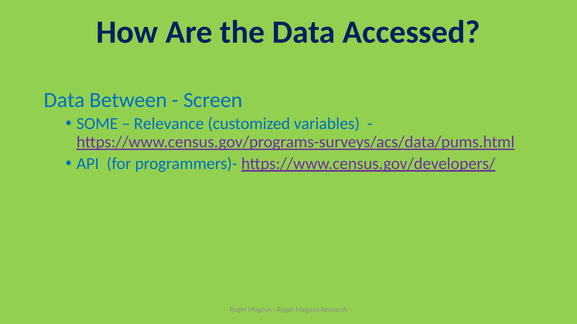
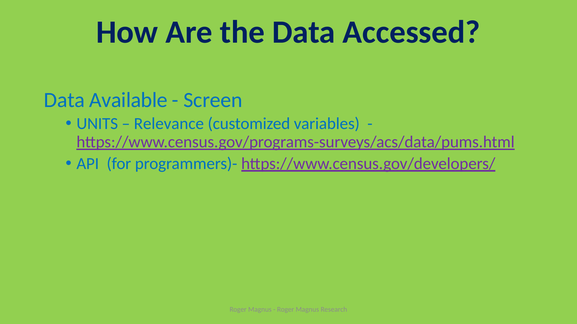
Between: Between -> Available (128, 100)
SOME: SOME -> UNITS (97, 124)
